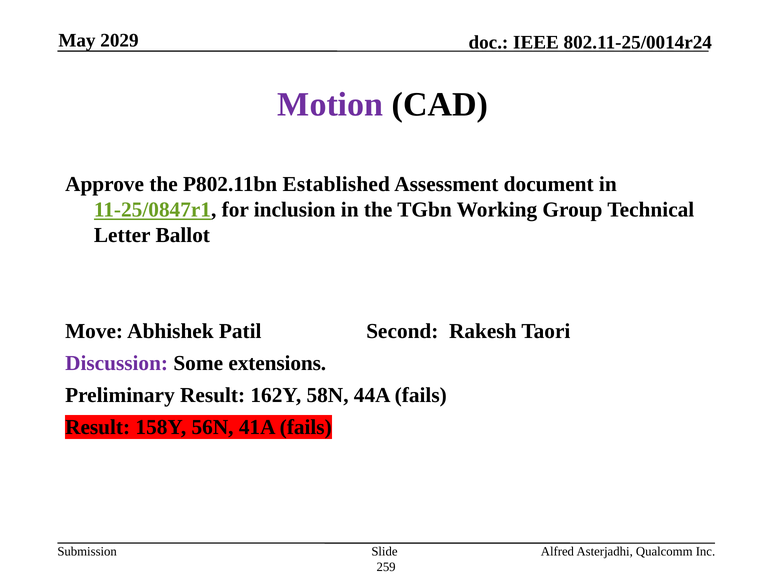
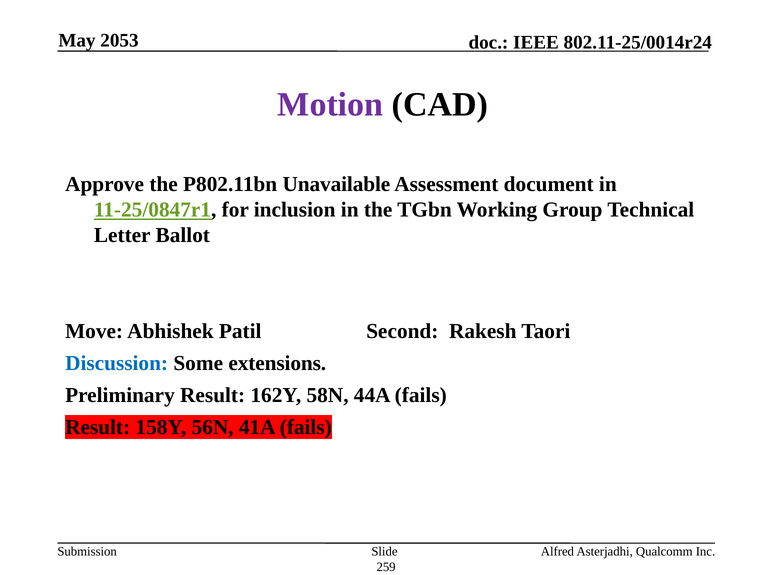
2029: 2029 -> 2053 (119, 41)
Established: Established -> Unavailable (336, 184)
Discussion colour: purple -> blue (117, 363)
